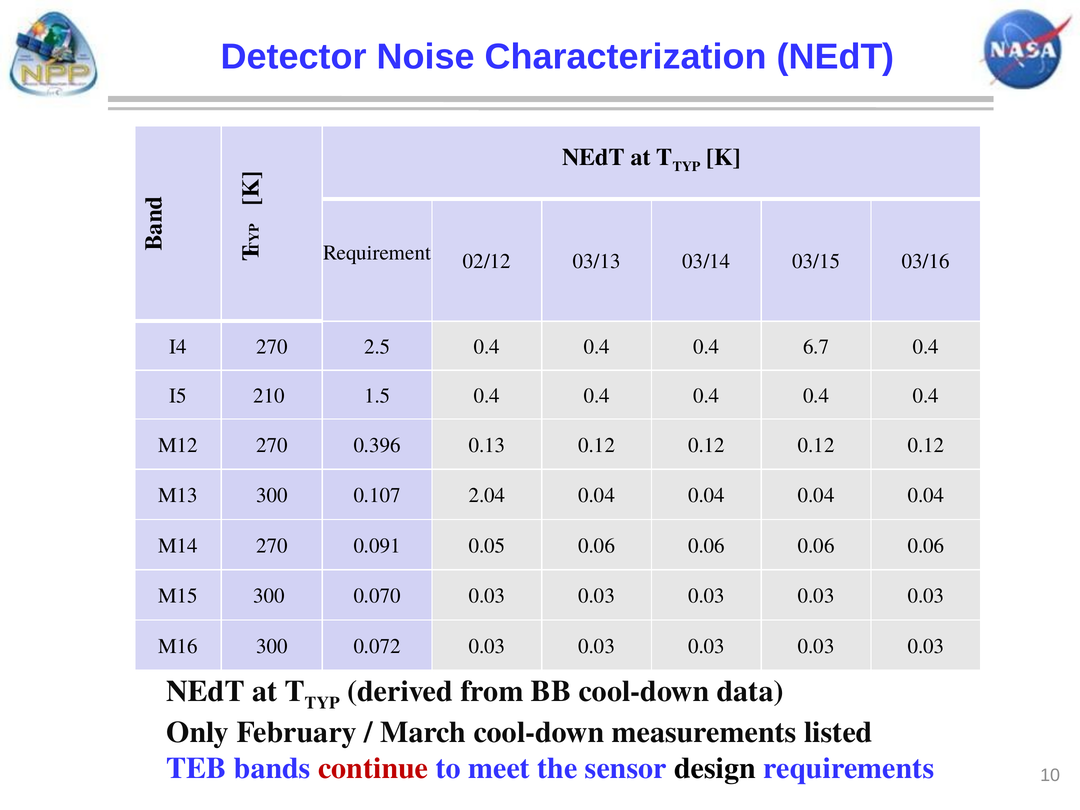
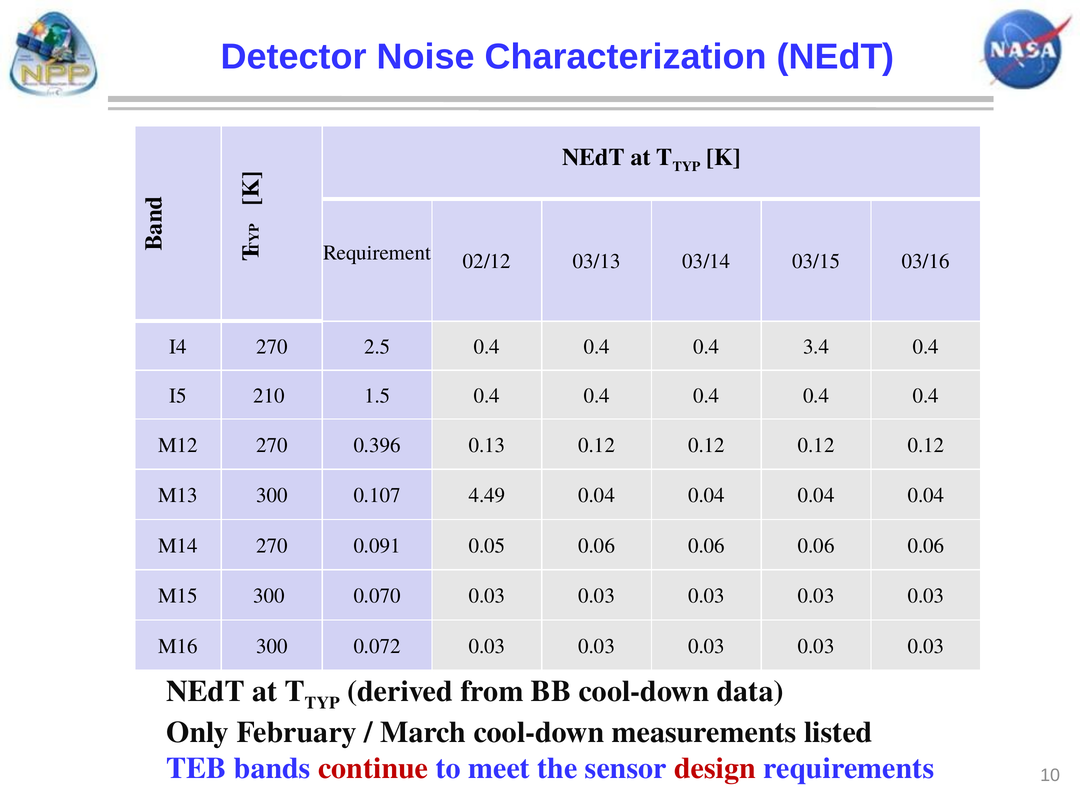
6.7: 6.7 -> 3.4 (816, 347)
2.04: 2.04 -> 4.49 (487, 496)
design colour: black -> red (715, 768)
